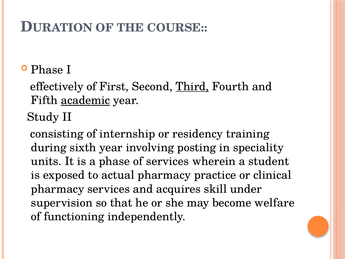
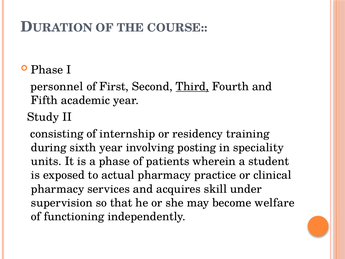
effectively: effectively -> personnel (57, 86)
academic underline: present -> none (85, 100)
of services: services -> patients (168, 161)
